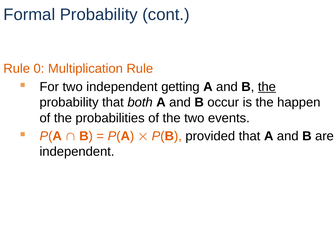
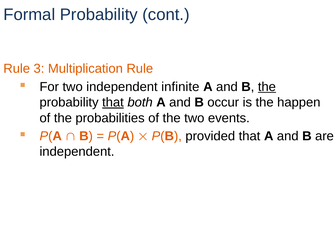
0: 0 -> 3 (39, 69)
getting: getting -> infinite (180, 87)
that underline: none -> present (113, 103)
